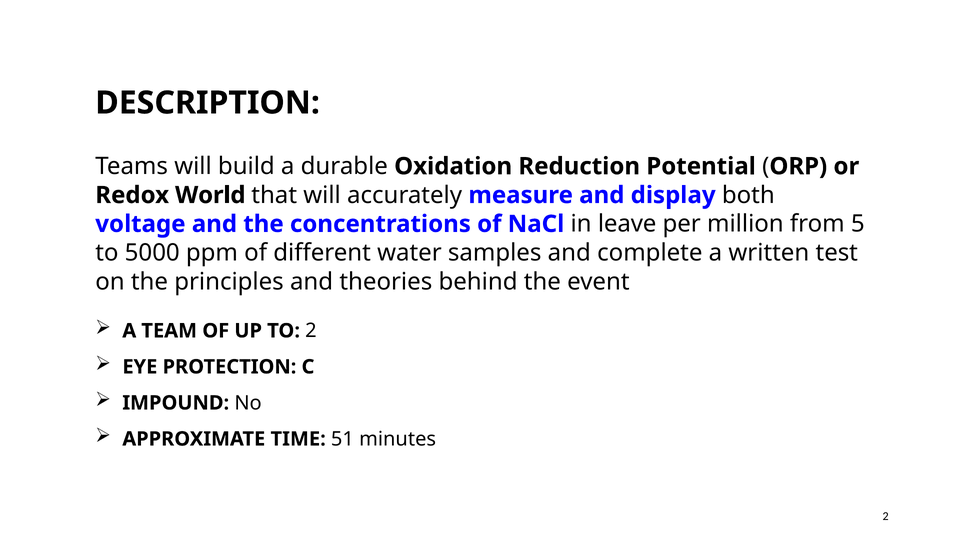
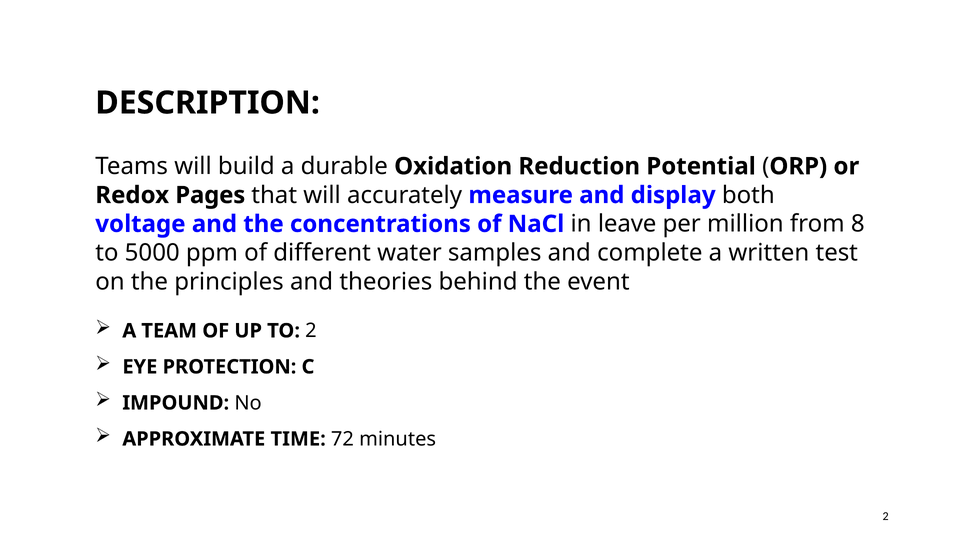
World: World -> Pages (210, 195)
5: 5 -> 8 (858, 224)
51: 51 -> 72 (342, 439)
